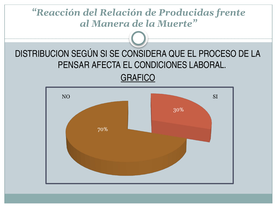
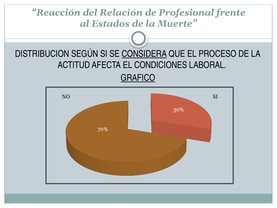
Producidas: Producidas -> Profesional (186, 13)
Manera: Manera -> Estados (111, 24)
CONSIDERA underline: none -> present (144, 54)
PENSAR: PENSAR -> ACTITUD (74, 65)
